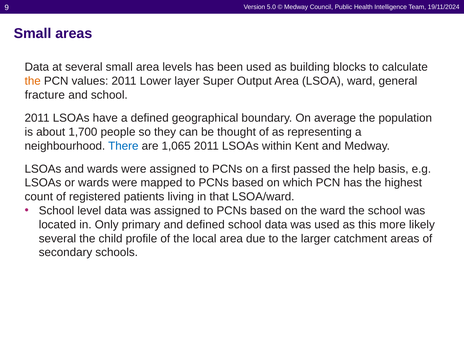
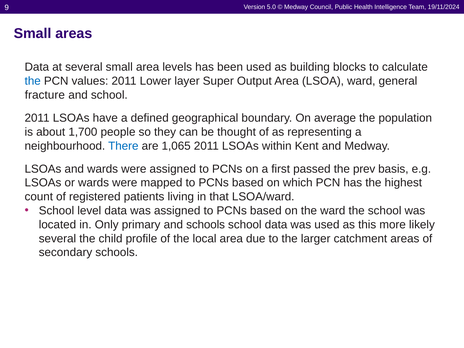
the colour: orange -> blue (33, 81)
help: help -> prev (364, 169)
and defined: defined -> schools (206, 225)
